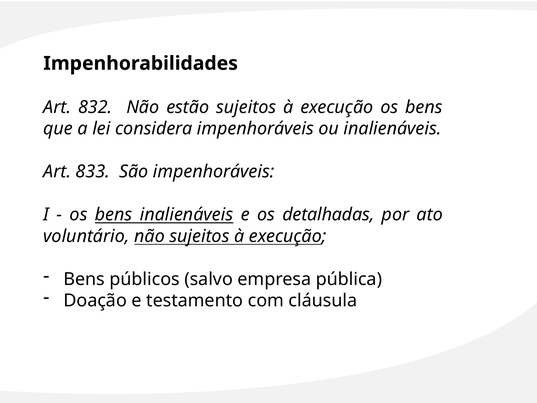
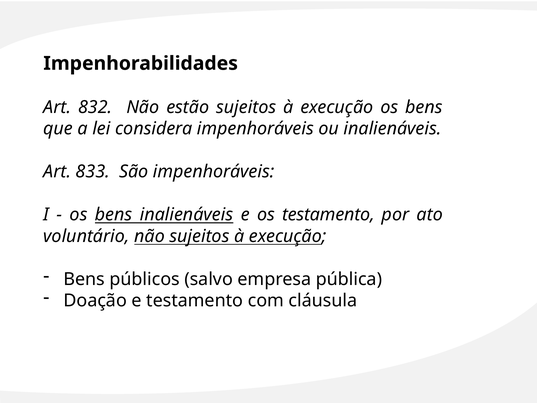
os detalhadas: detalhadas -> testamento (328, 215)
